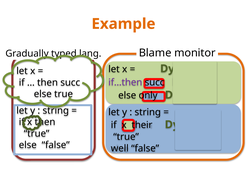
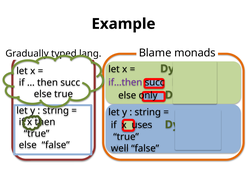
Example colour: orange -> black (123, 24)
monitor: monitor -> monads (195, 53)
their: their -> uses (142, 125)
